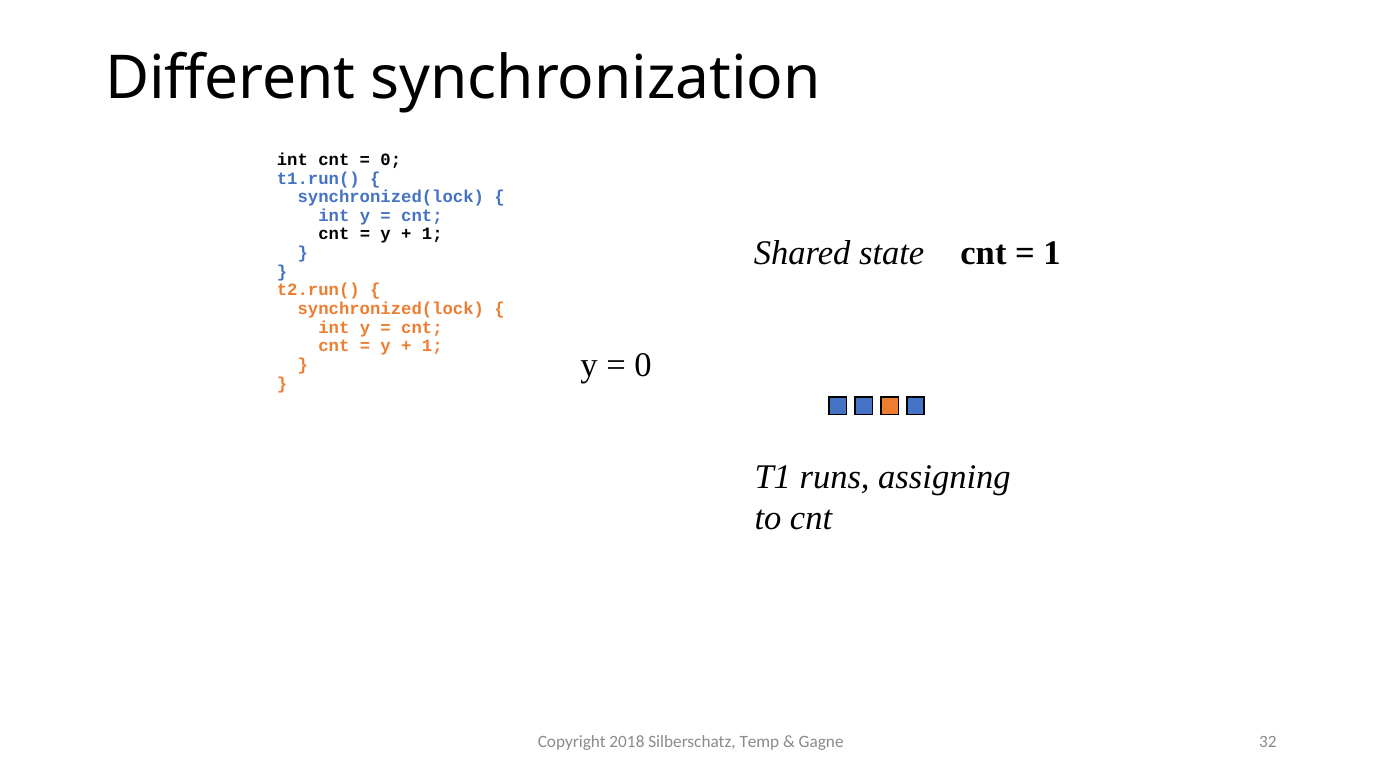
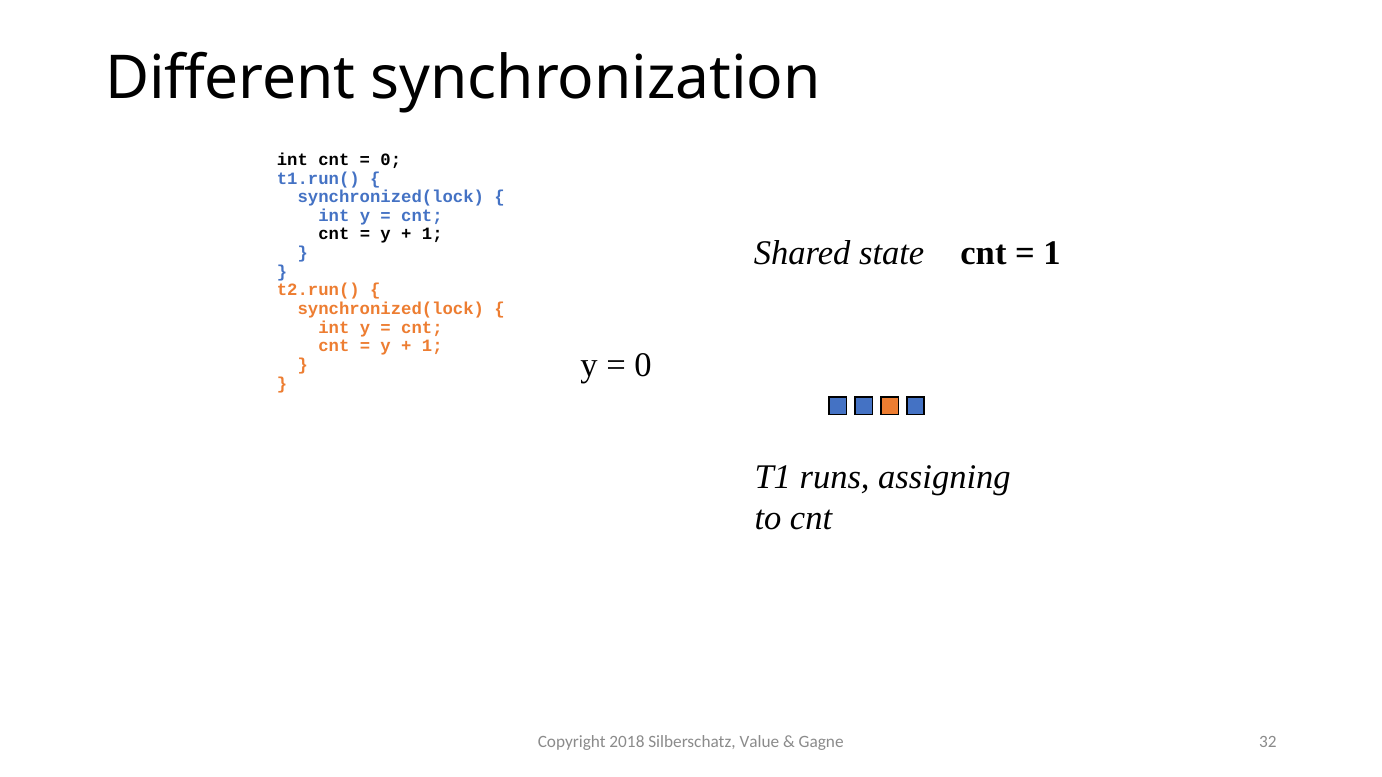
Temp: Temp -> Value (759, 742)
